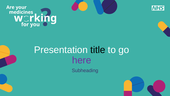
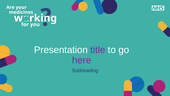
title colour: black -> purple (98, 50)
